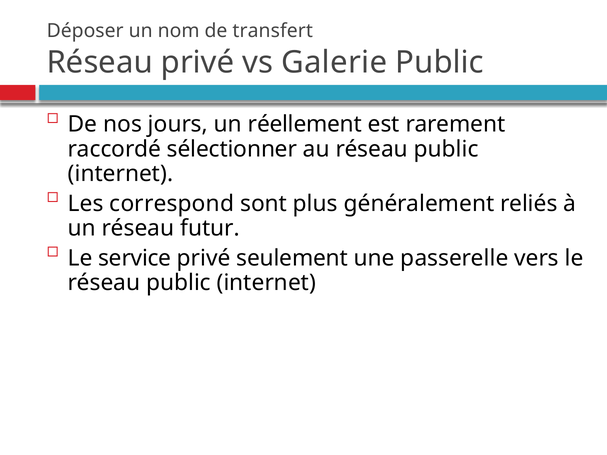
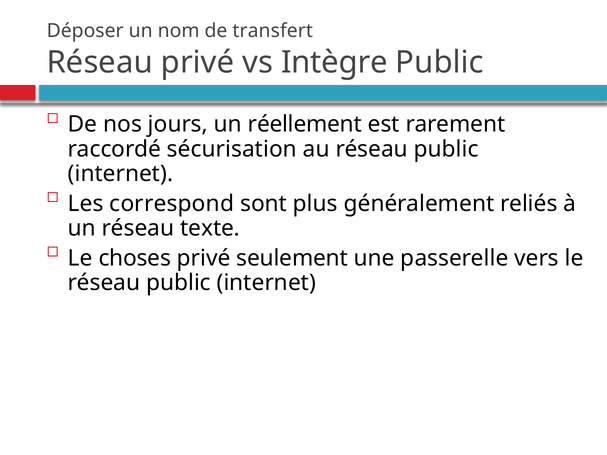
Galerie: Galerie -> Intègre (334, 62)
sélectionner: sélectionner -> sécurisation (232, 149)
futur: futur -> texte (210, 228)
service: service -> choses (135, 258)
